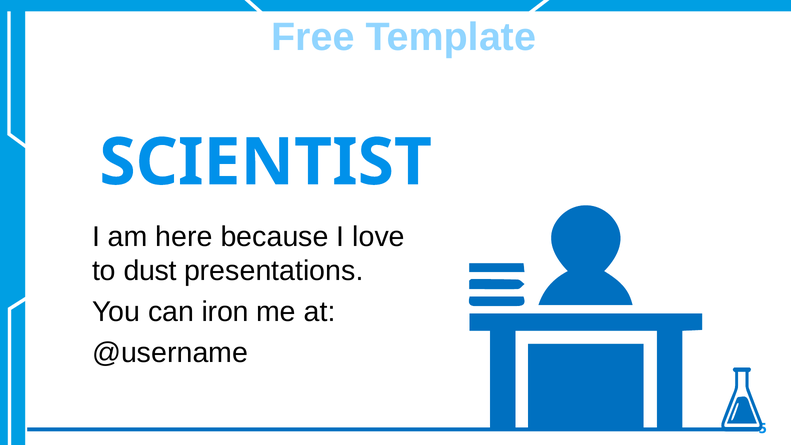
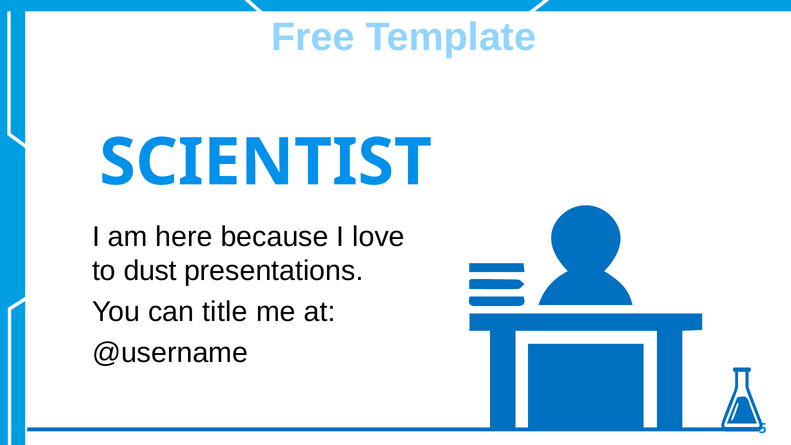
iron: iron -> title (225, 312)
